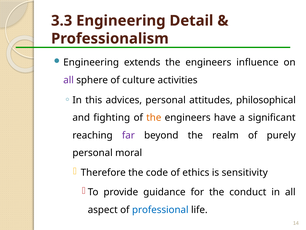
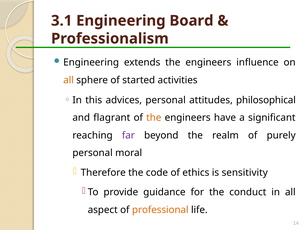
3.3: 3.3 -> 3.1 (62, 21)
Detail: Detail -> Board (191, 21)
all colour: purple -> orange (69, 80)
culture: culture -> started (139, 80)
fighting: fighting -> flagrant (112, 117)
professional colour: blue -> orange (160, 209)
